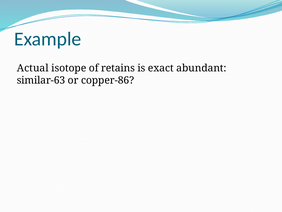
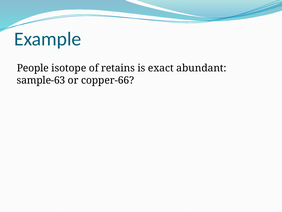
Actual: Actual -> People (33, 68)
similar-63: similar-63 -> sample-63 (41, 80)
copper-86: copper-86 -> copper-66 (108, 80)
